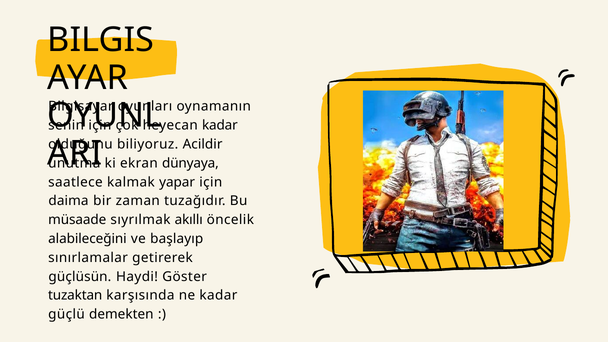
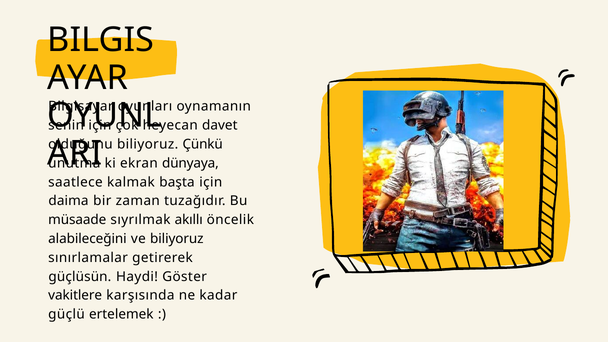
kadar: kadar -> davet (220, 125)
Acildir: Acildir -> Çünkü (203, 144)
yapar: yapar -> başta (177, 182)
ve başlayıp: başlayıp -> biliyoruz (177, 239)
tuzaktan: tuzaktan -> vakitlere (75, 296)
demekten: demekten -> ertelemek (121, 314)
